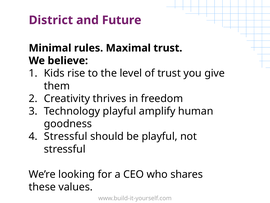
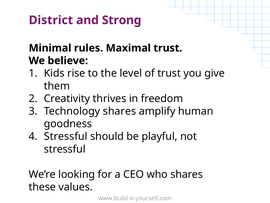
Future: Future -> Strong (122, 20)
Technology playful: playful -> shares (119, 111)
